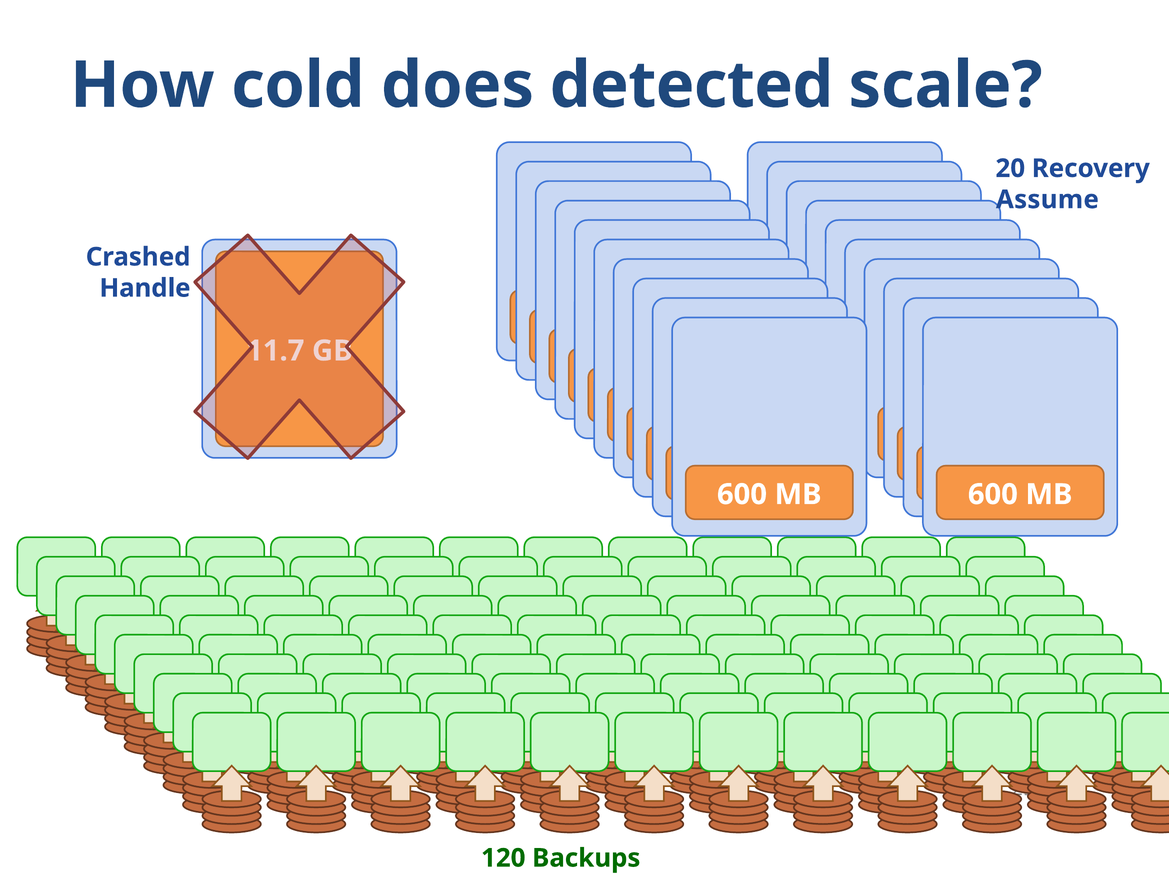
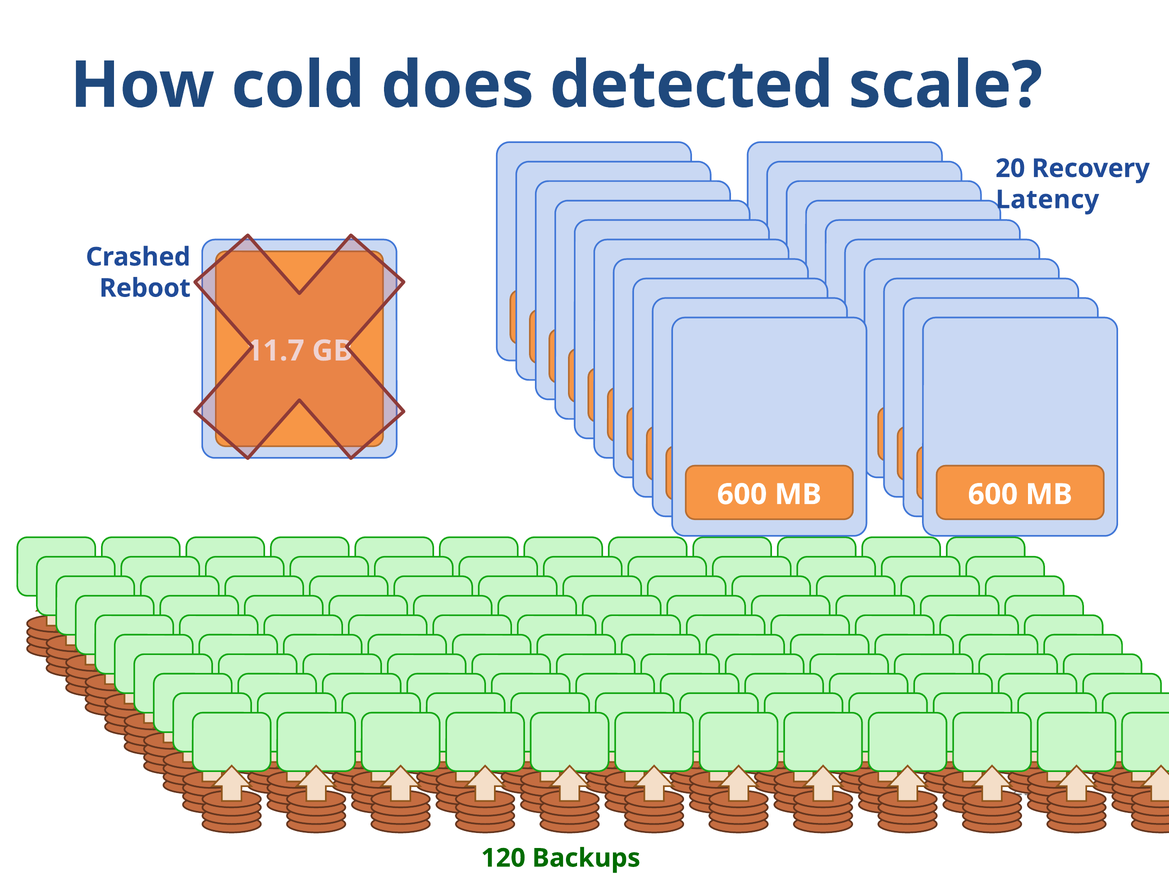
Assume: Assume -> Latency (1047, 200)
Handle: Handle -> Reboot (145, 288)
